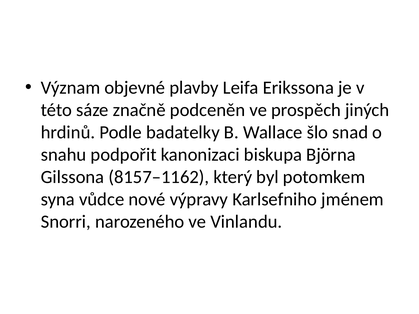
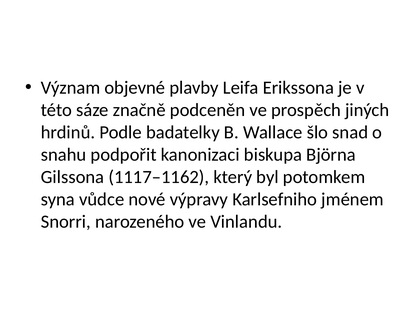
8157–1162: 8157–1162 -> 1117–1162 (159, 177)
